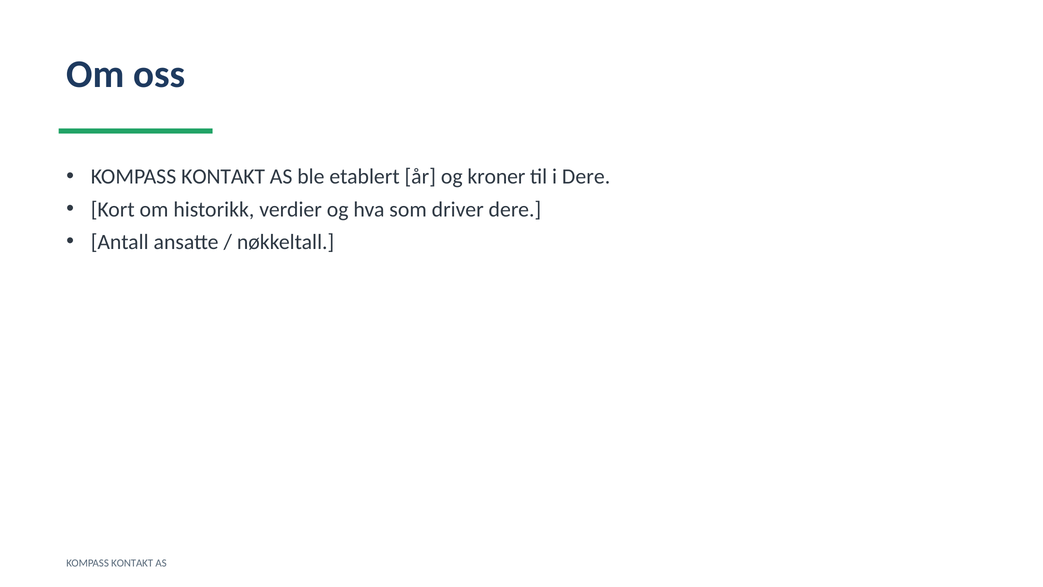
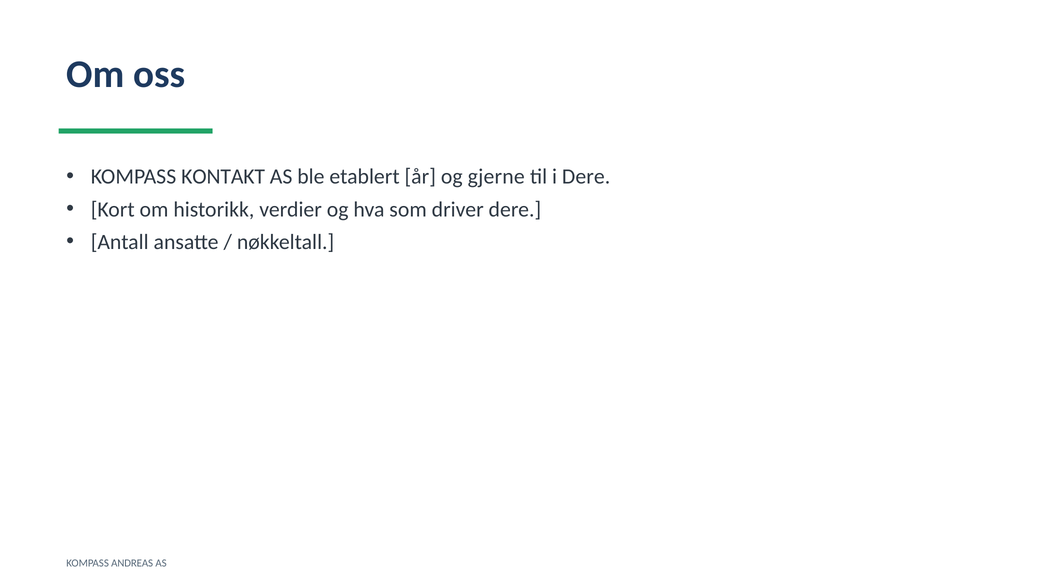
kroner: kroner -> gjerne (496, 177)
KONTAKT: KONTAKT -> ANDREAS (132, 563)
